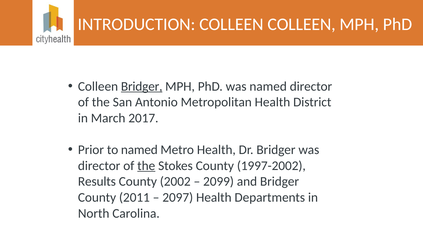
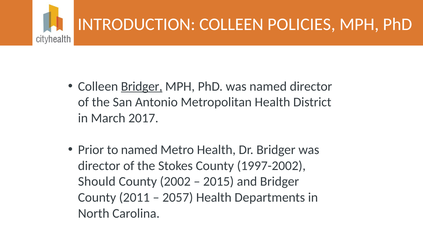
COLLEEN COLLEEN: COLLEEN -> POLICIES (301, 24)
the underline: present -> none (146, 166)
Results: Results -> Should (97, 182)
2099: 2099 -> 2015 (219, 182)
2097: 2097 -> 2057 (178, 197)
